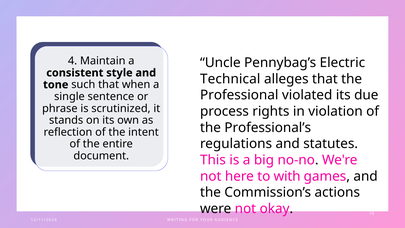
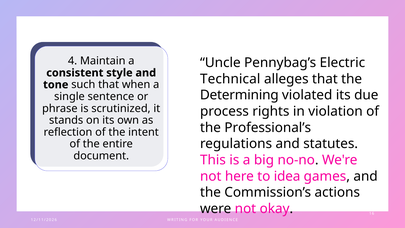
Professional: Professional -> Determining (239, 95)
with: with -> idea (287, 176)
